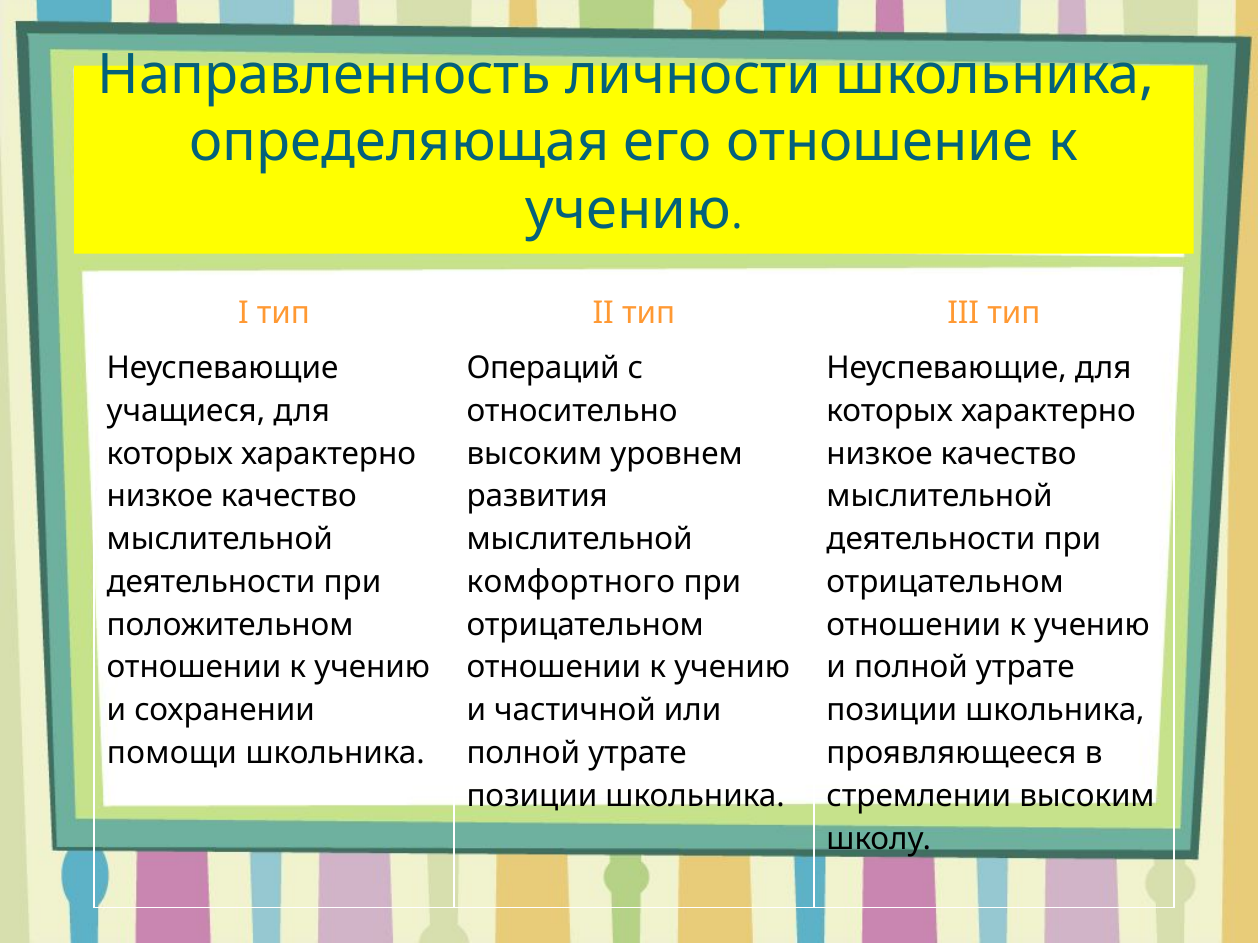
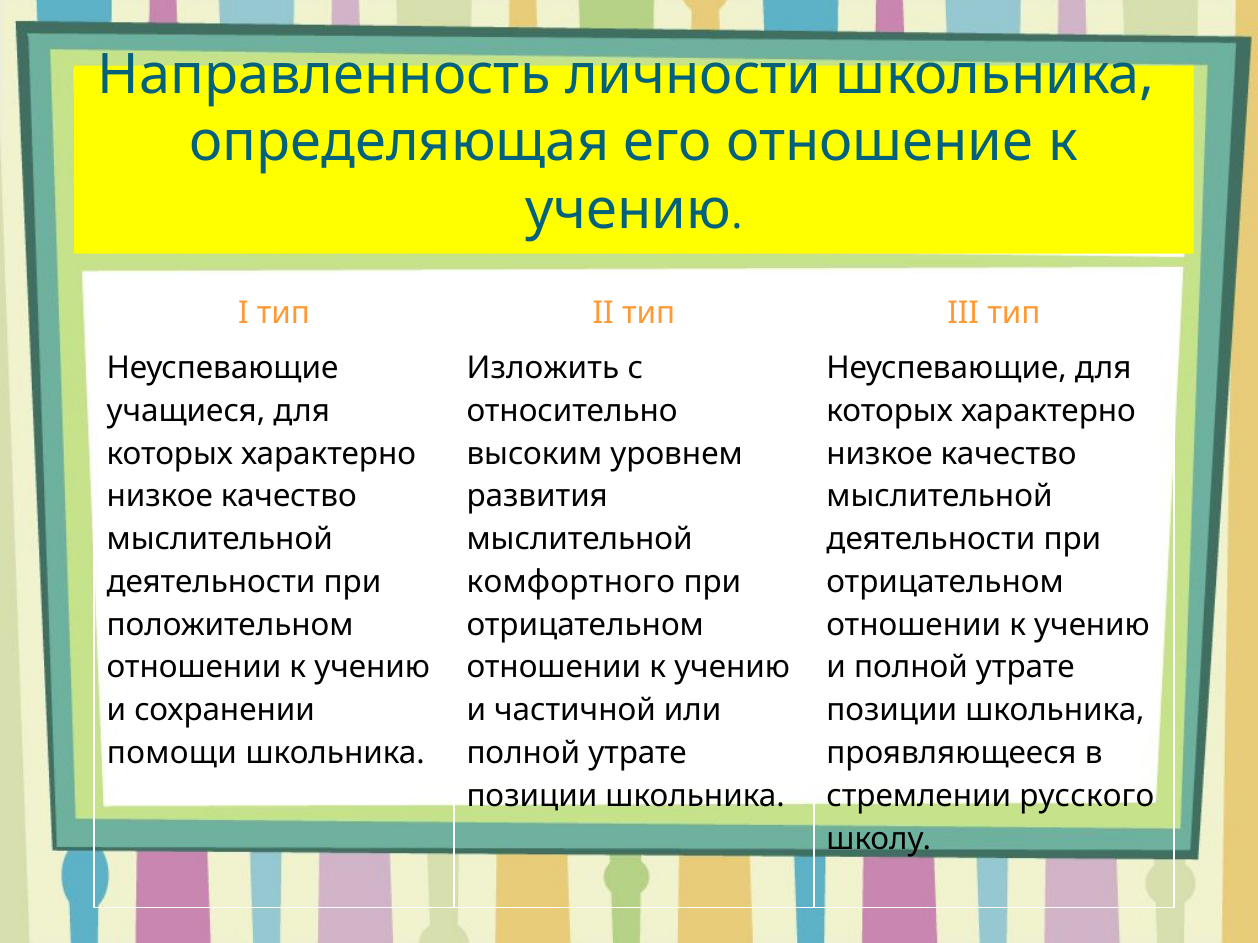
Операций: Операций -> Изложить (543, 368)
стремлении высоким: высоким -> русского (1087, 796)
